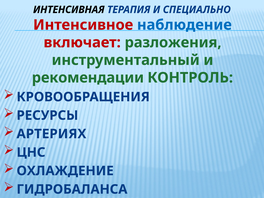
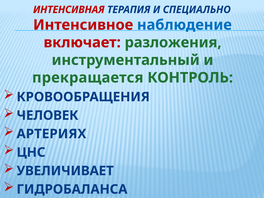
ИНТЕНСИВНАЯ colour: black -> red (69, 10)
рекомендации: рекомендации -> прекращается (88, 78)
РЕСУРСЫ: РЕСУРСЫ -> ЧЕЛОВЕК (47, 115)
ОХЛАЖДЕНИЕ: ОХЛАЖДЕНИЕ -> УВЕЛИЧИВАЕТ (65, 171)
